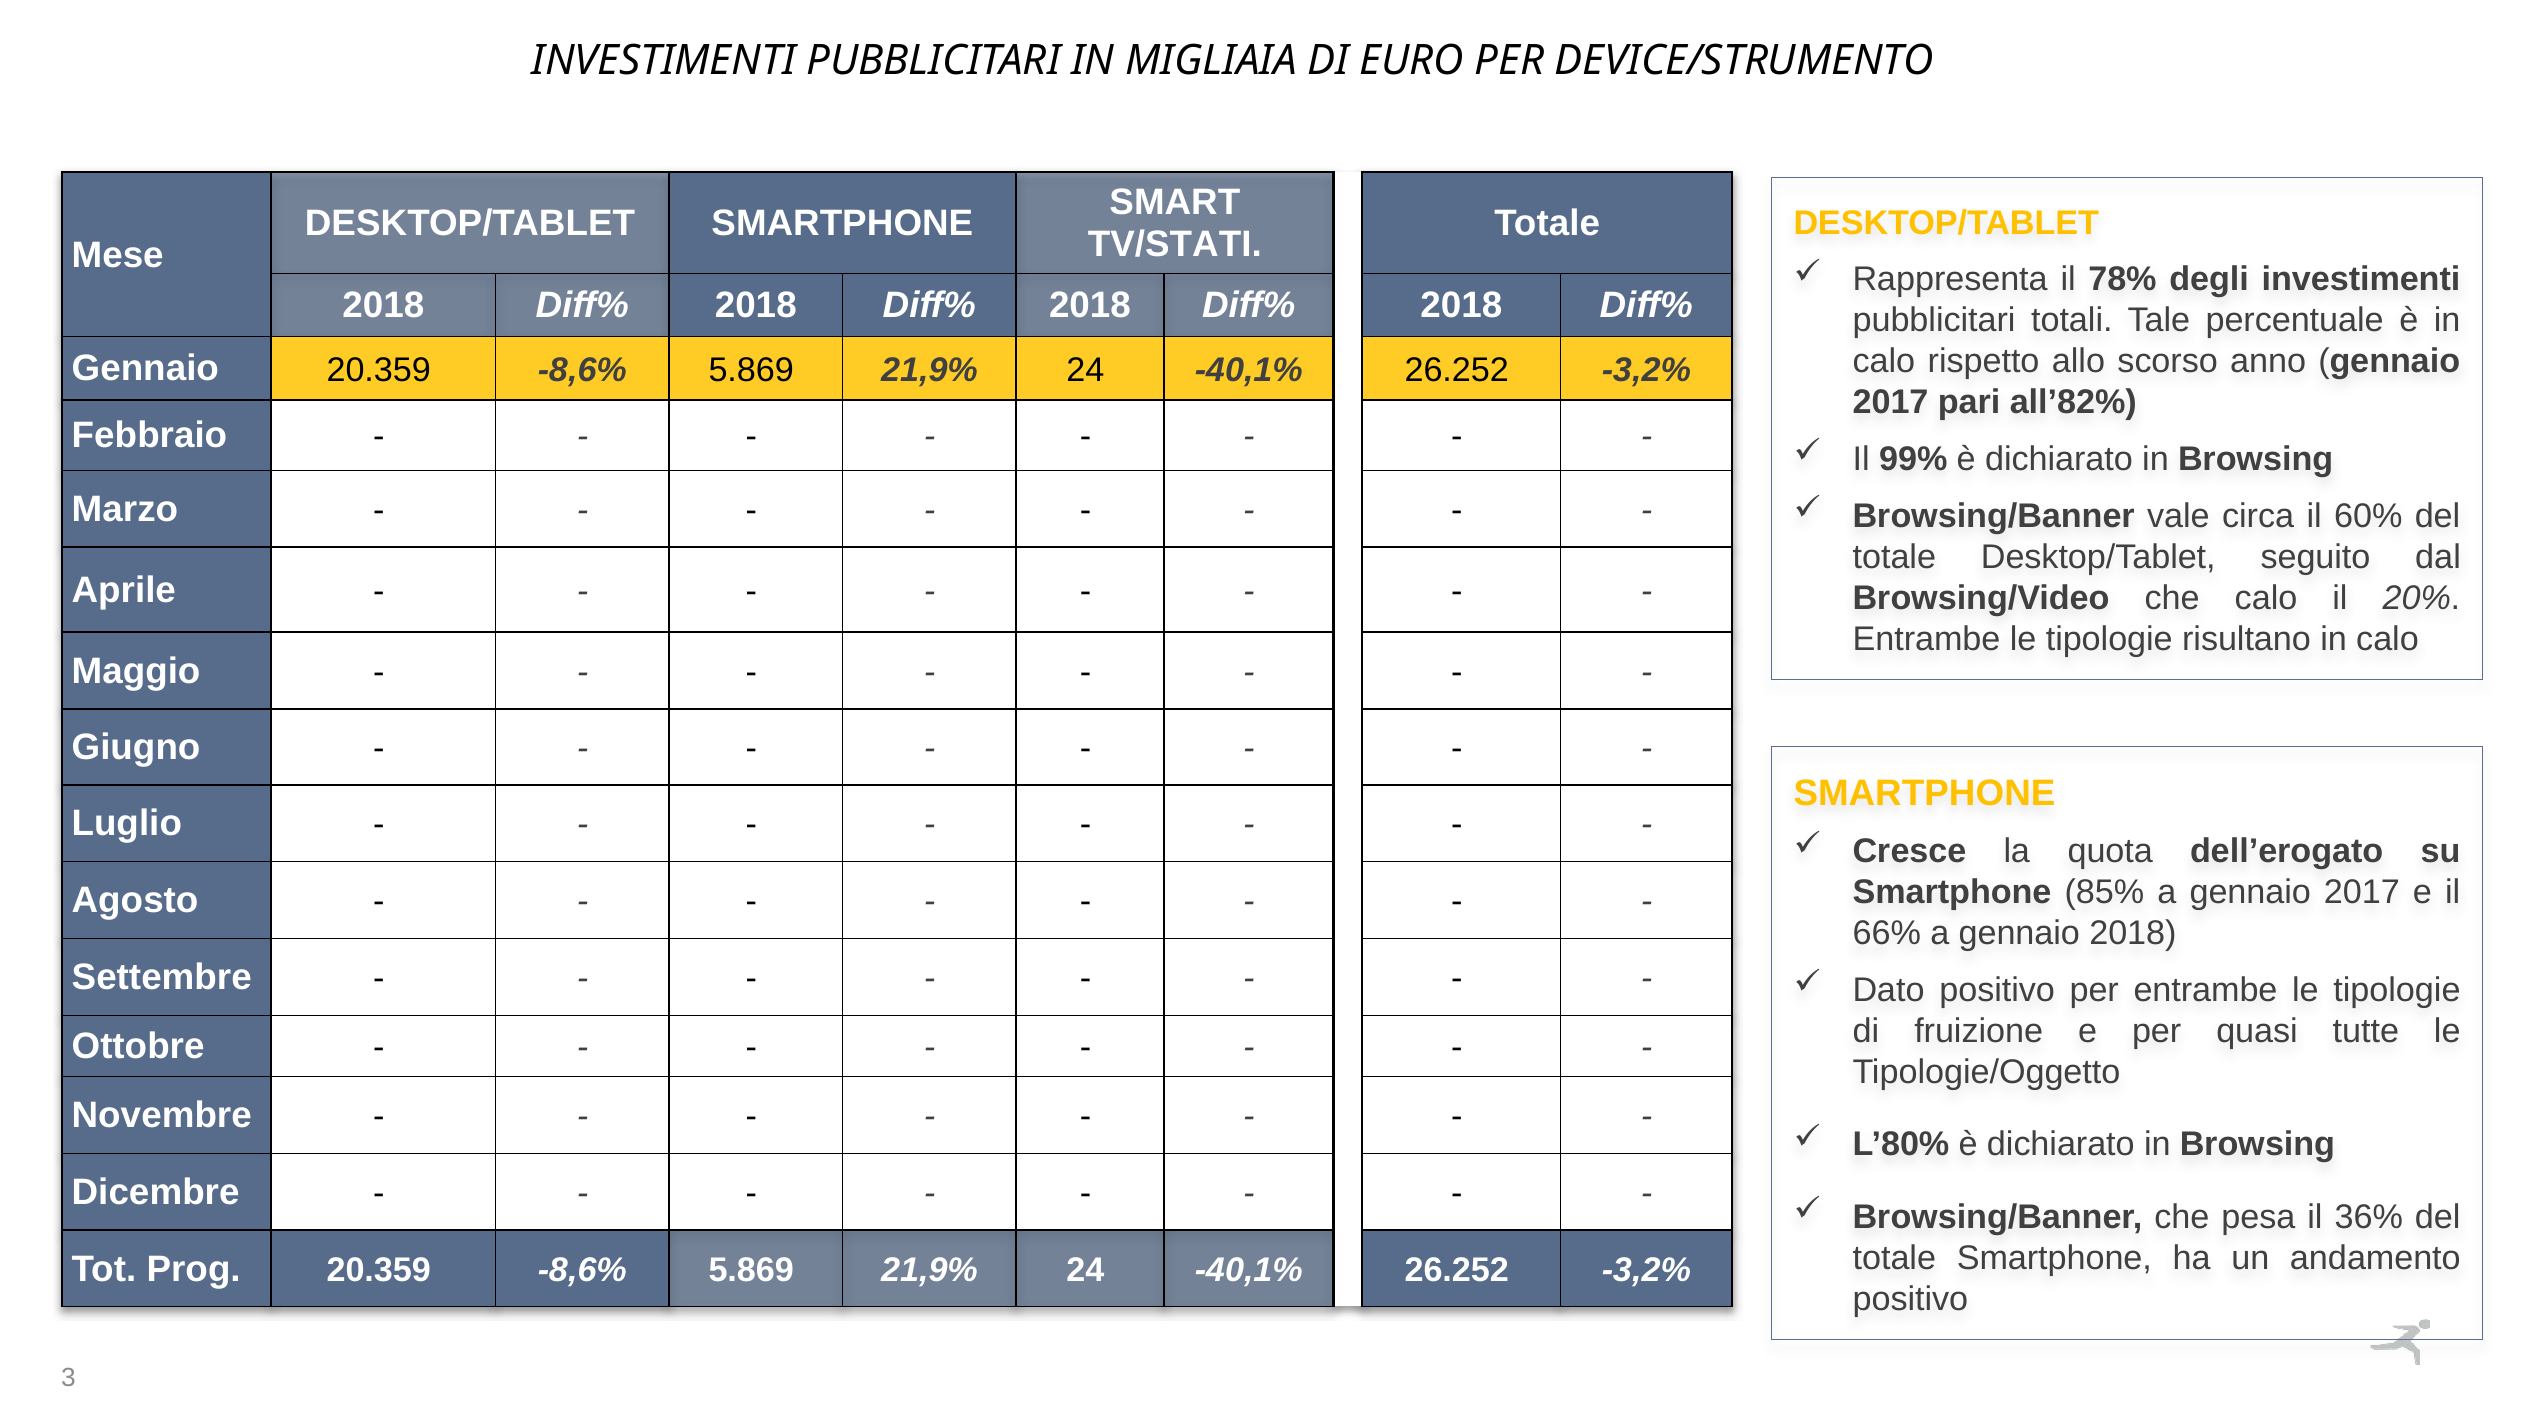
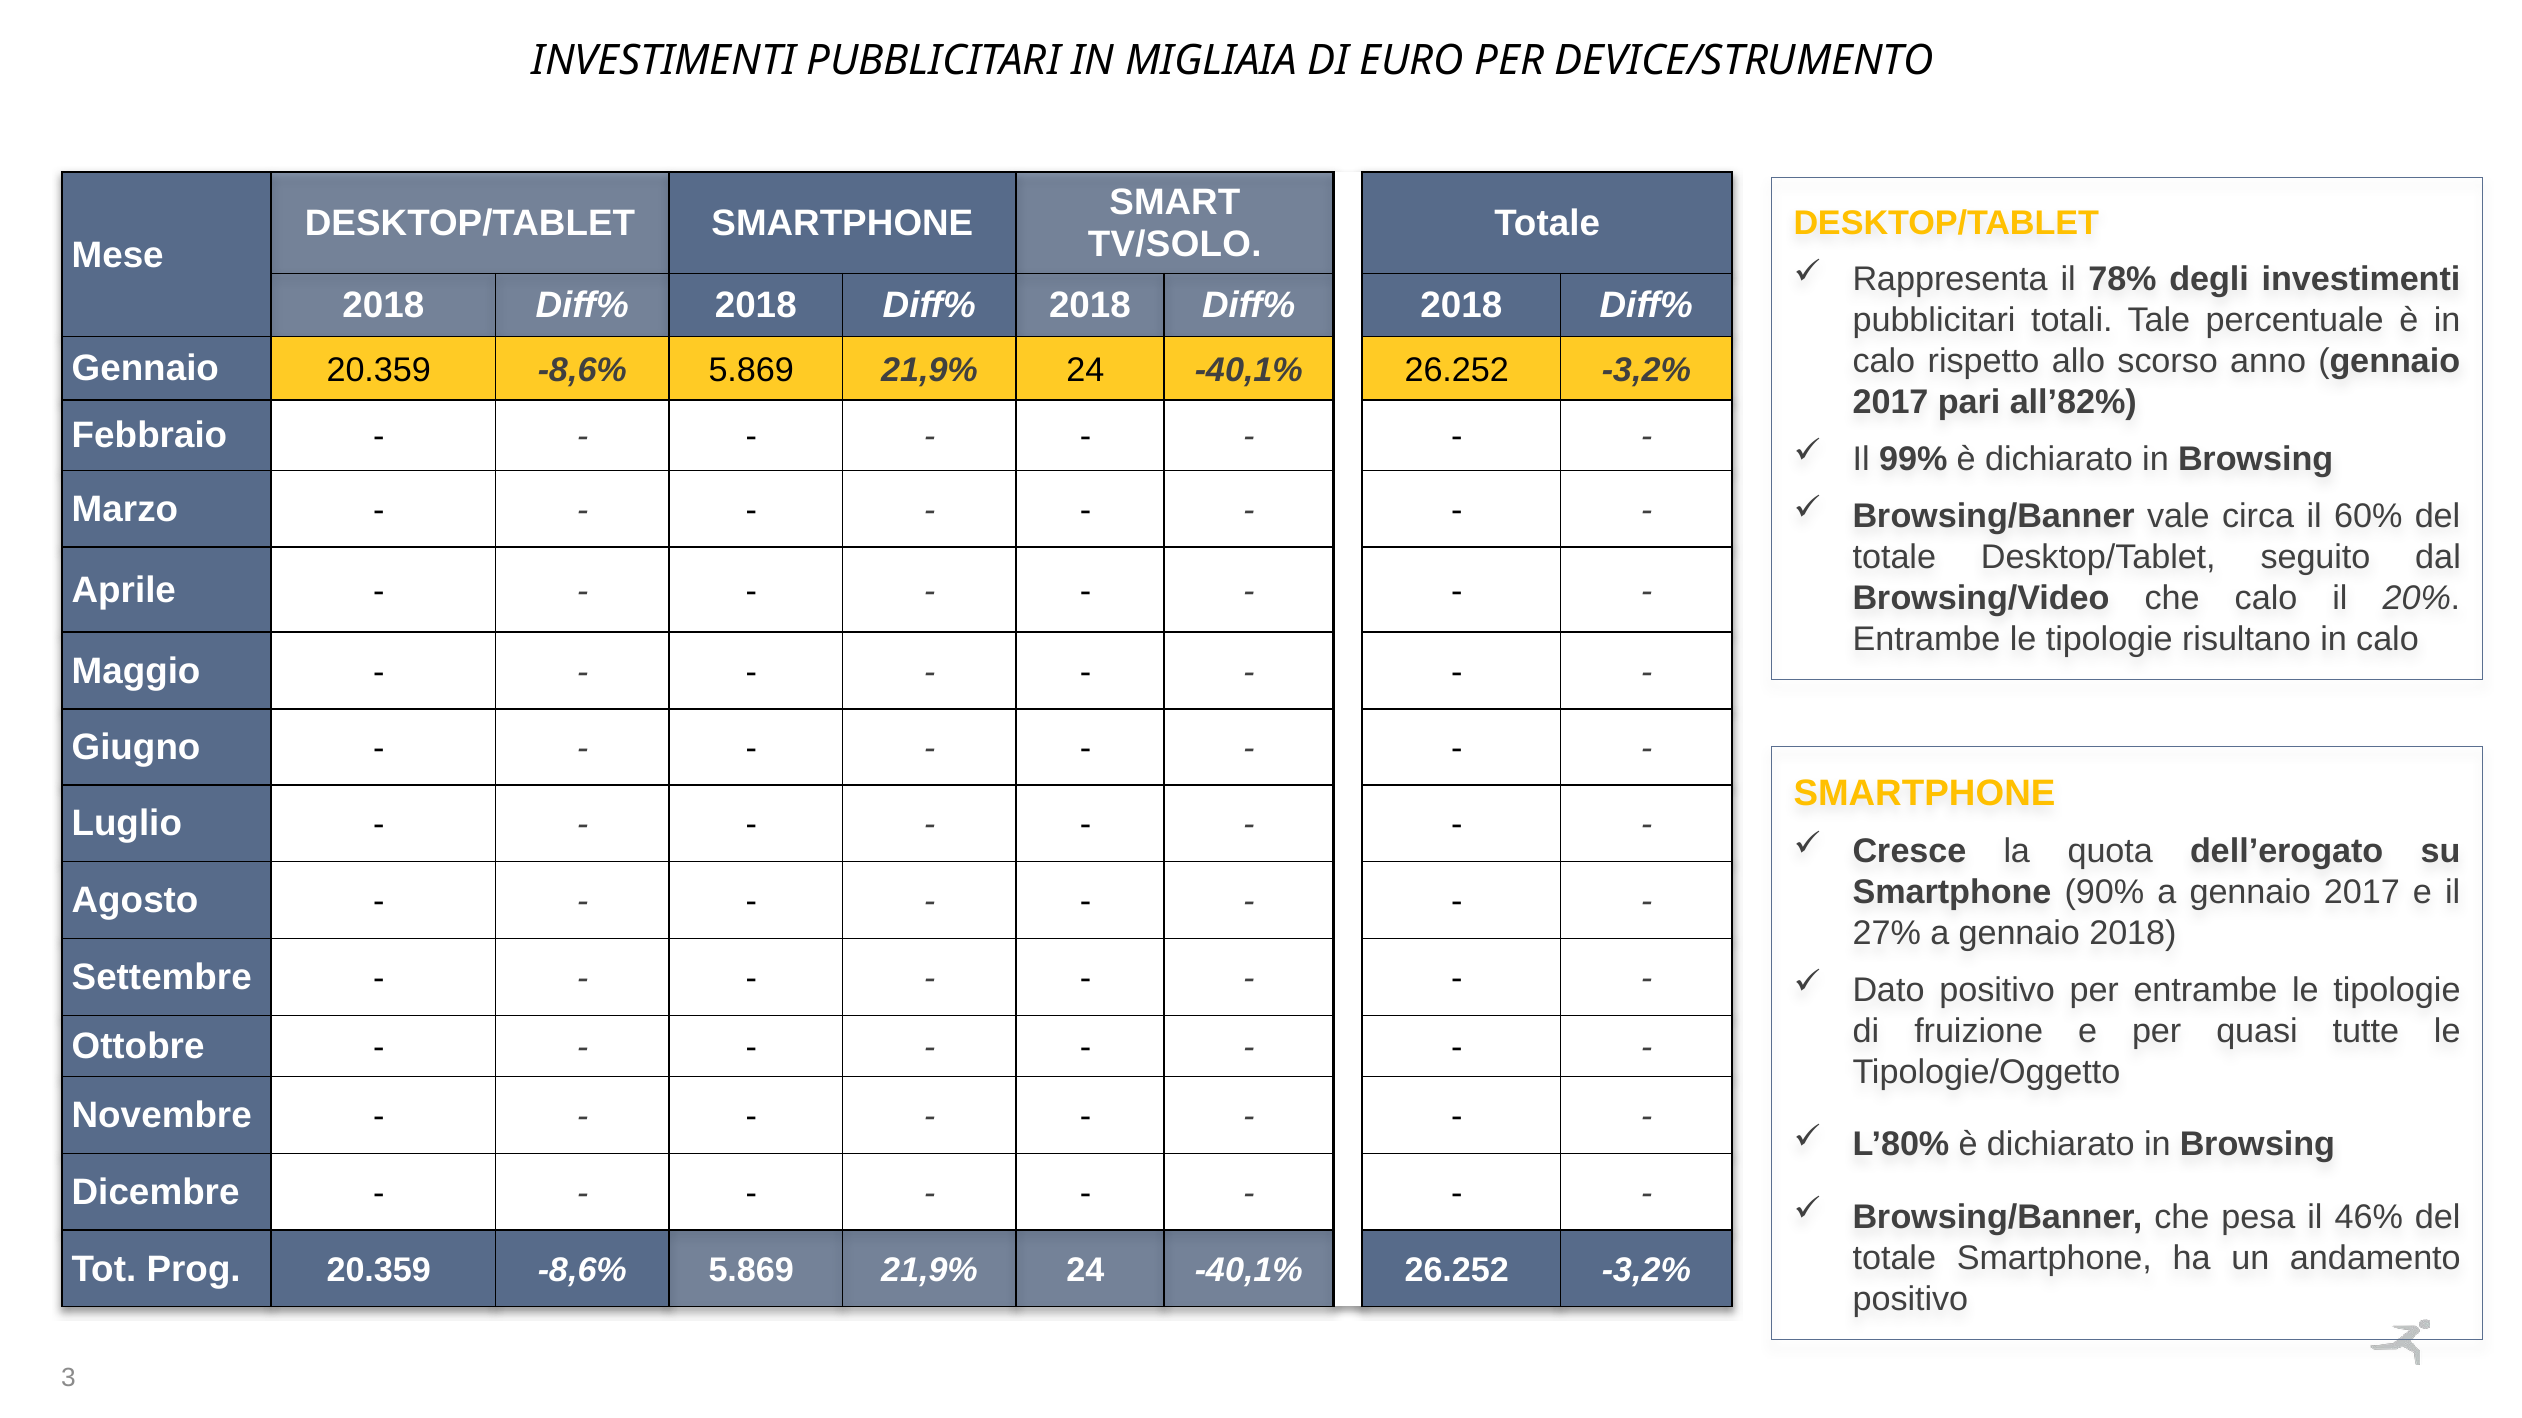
TV/STATI: TV/STATI -> TV/SOLO (1175, 244)
85%: 85% -> 90% (2104, 893)
66%: 66% -> 27% (1887, 934)
36%: 36% -> 46% (2369, 1218)
